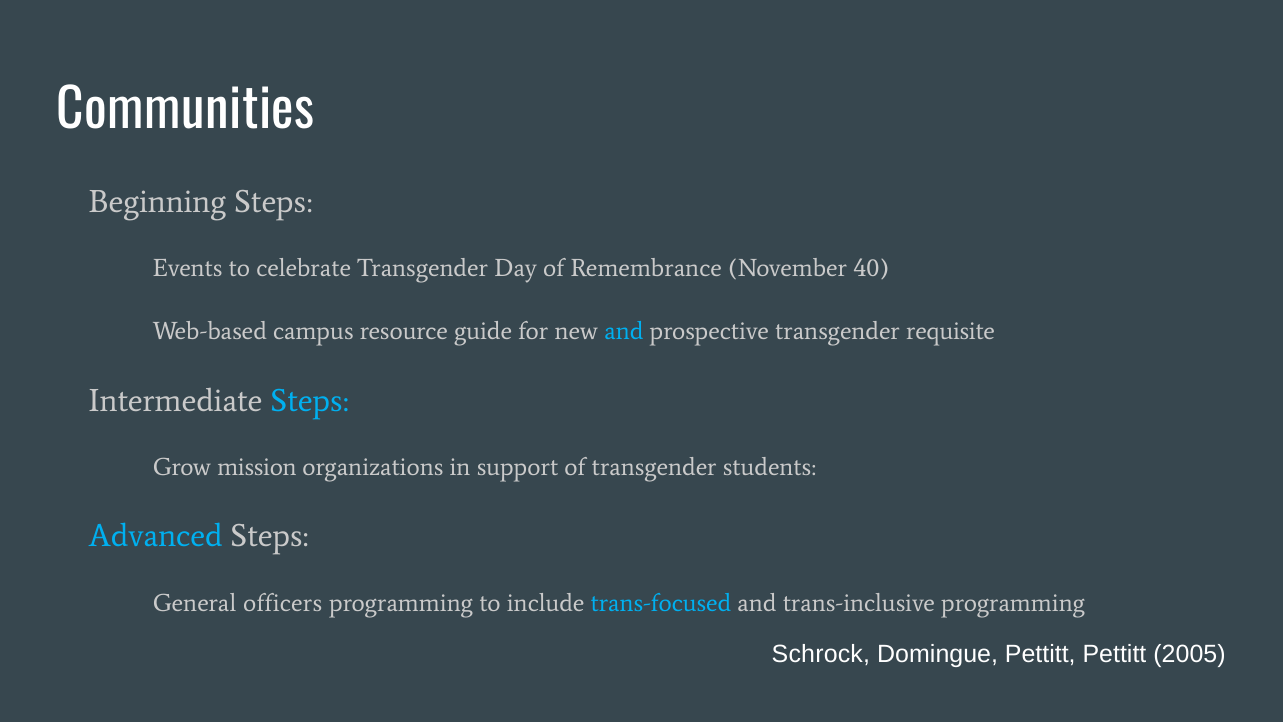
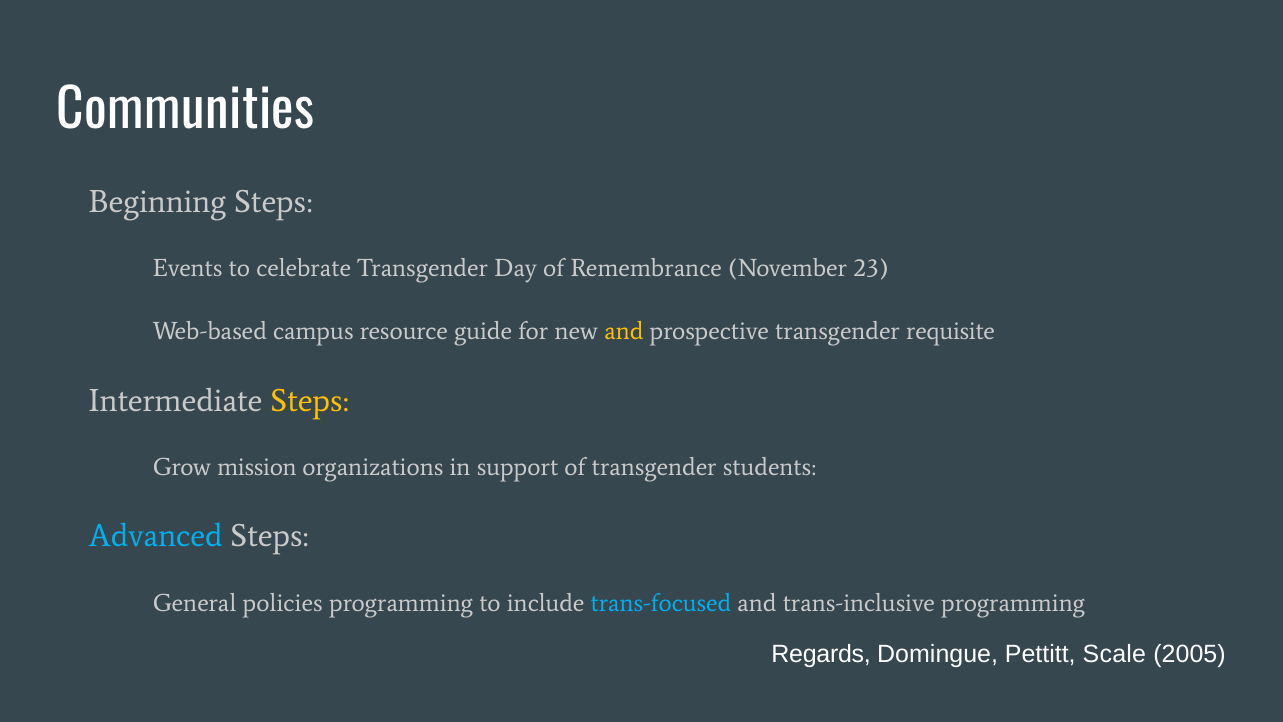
40: 40 -> 23 (871, 268)
and colour: light blue -> yellow (624, 331)
Steps colour: light blue -> yellow (309, 400)
officers: officers -> policies (283, 603)
Schrock: Schrock -> Regards (821, 654)
Pettitt Pettitt: Pettitt -> Scale (1114, 654)
